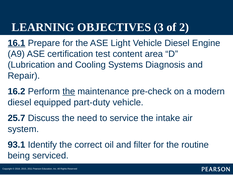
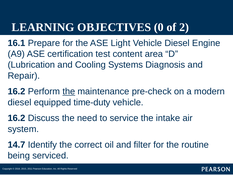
3: 3 -> 0 (159, 27)
16.1 underline: present -> none (17, 43)
part-duty: part-duty -> time-duty (92, 102)
25.7: 25.7 -> 16.2 (17, 118)
93.1: 93.1 -> 14.7 (17, 145)
